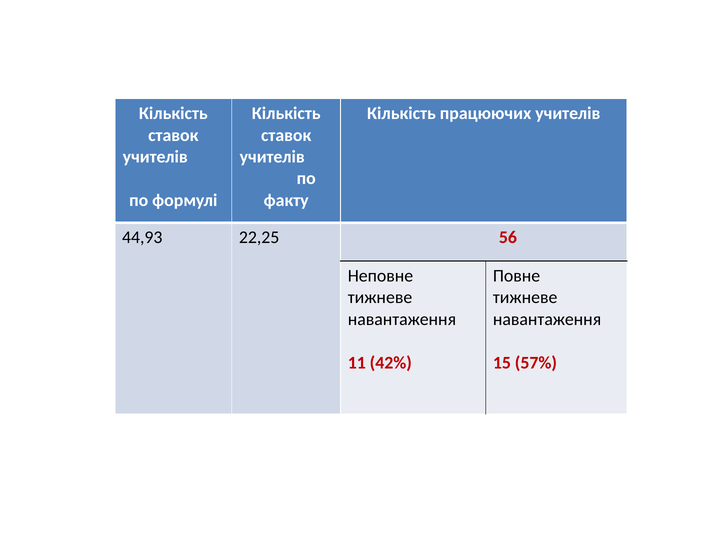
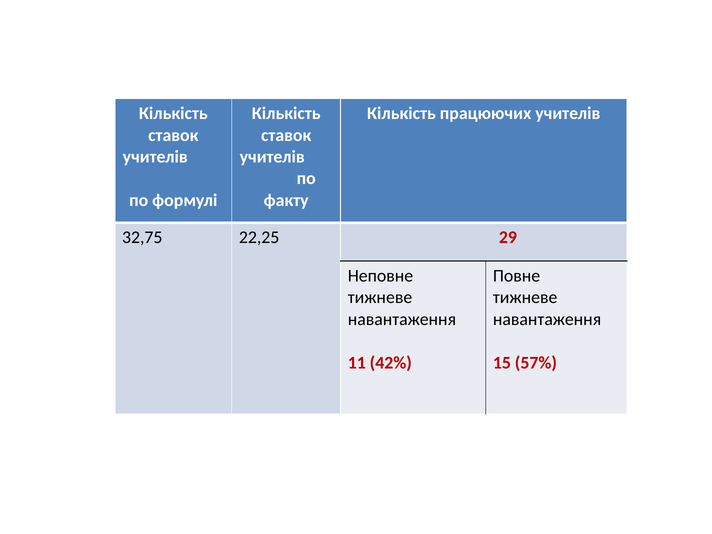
44,93: 44,93 -> 32,75 (142, 238)
56: 56 -> 29 (508, 238)
